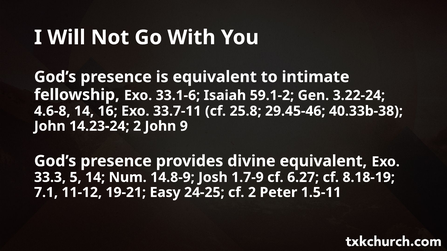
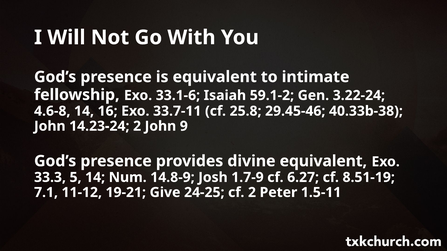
8.18-19: 8.18-19 -> 8.51-19 (369, 178)
Easy: Easy -> Give (165, 193)
